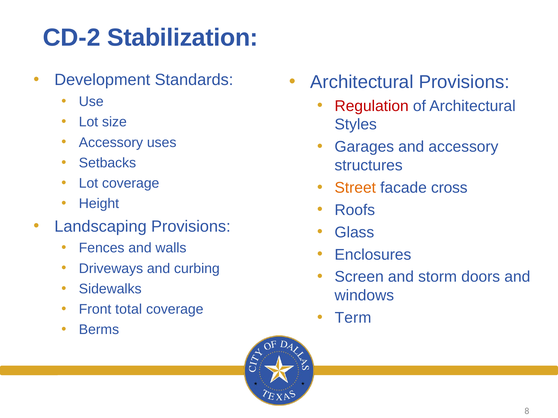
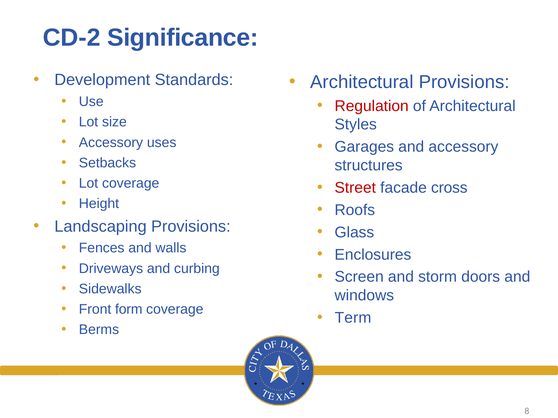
Stabilization: Stabilization -> Significance (183, 38)
Street colour: orange -> red (355, 188)
total: total -> form (129, 310)
